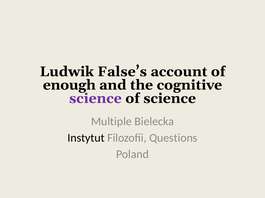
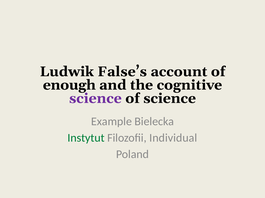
Multiple: Multiple -> Example (111, 122)
Instytut colour: black -> green (86, 138)
Questions: Questions -> Individual (173, 138)
